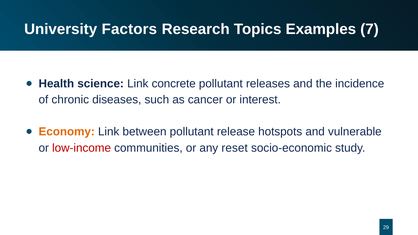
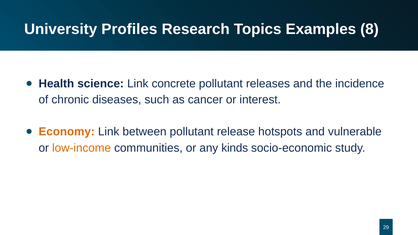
Factors: Factors -> Profiles (129, 29)
7: 7 -> 8 (370, 29)
low-income colour: red -> orange (82, 148)
reset: reset -> kinds (235, 148)
